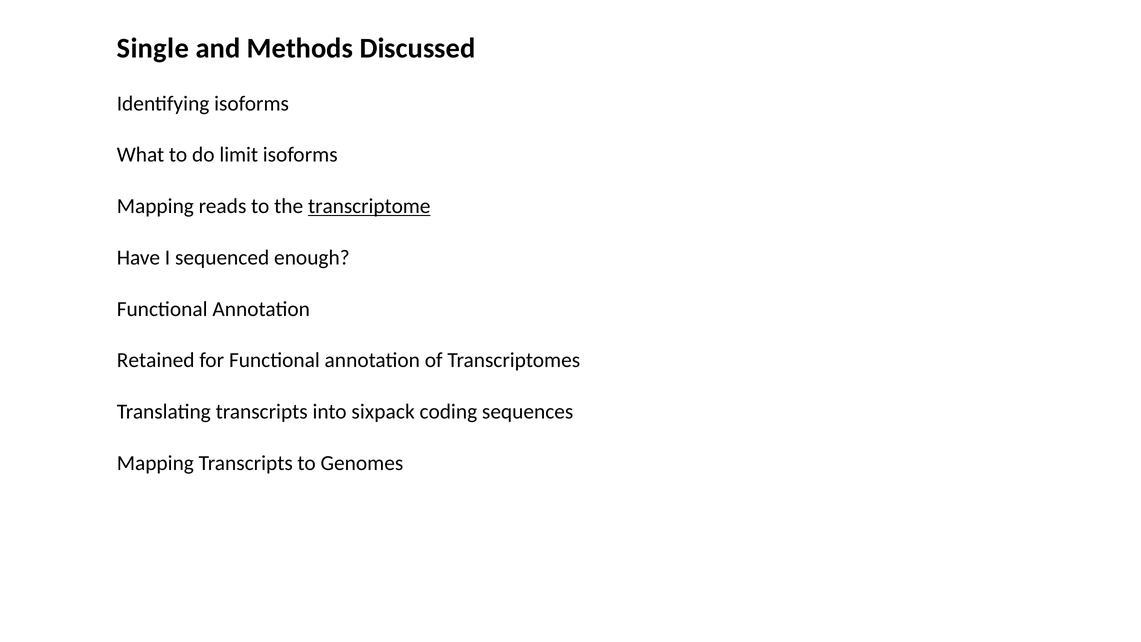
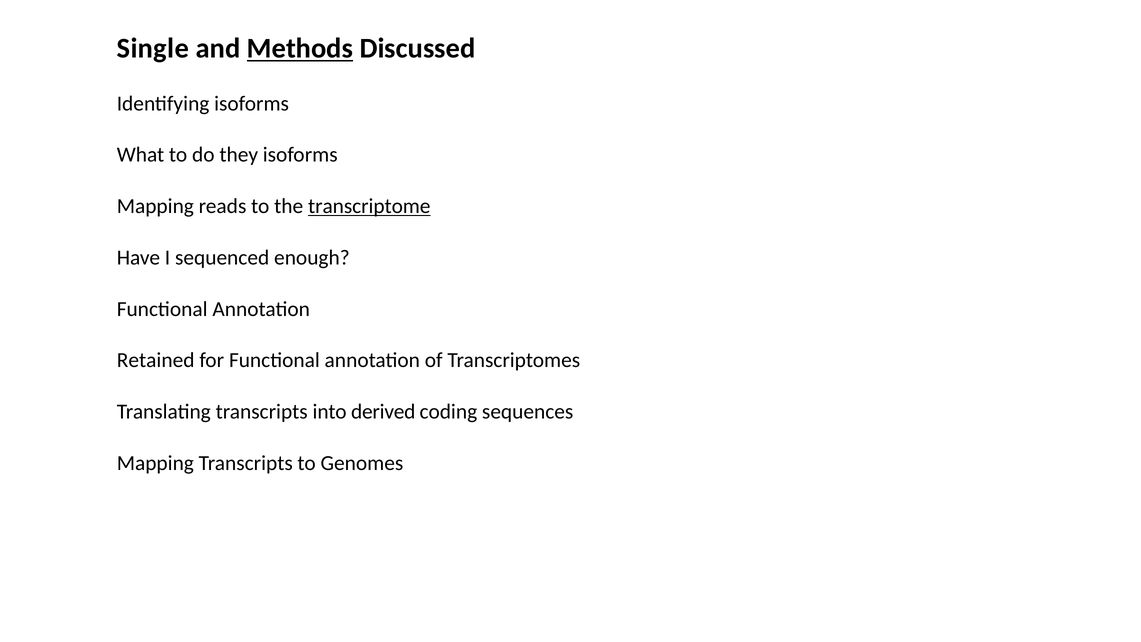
Methods underline: none -> present (300, 48)
limit: limit -> they (239, 155)
sixpack: sixpack -> derived (383, 412)
